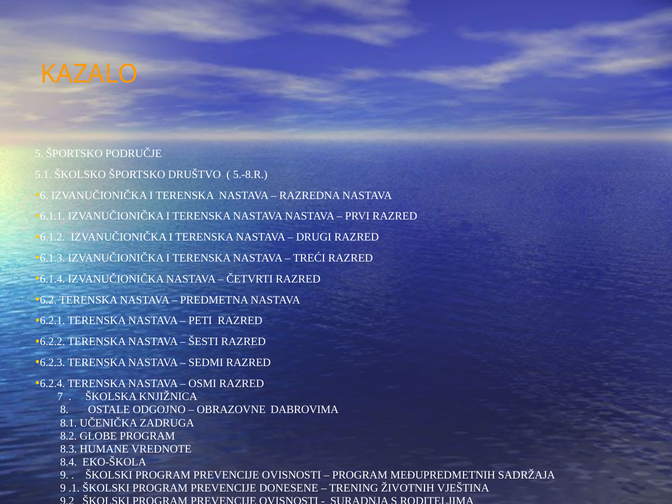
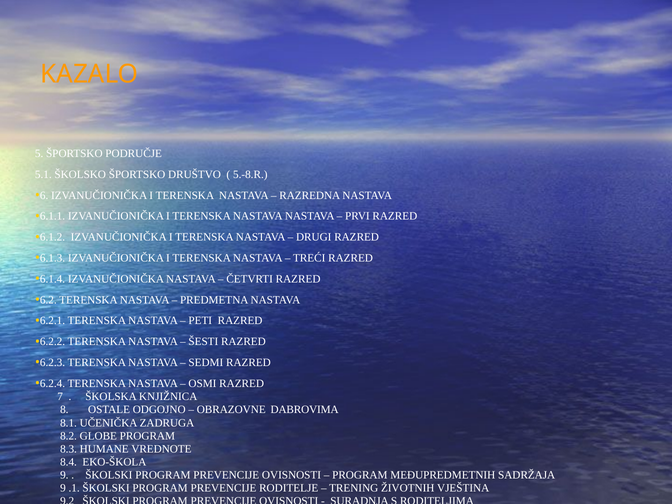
DONESENE: DONESENE -> RODITELJE (289, 488)
